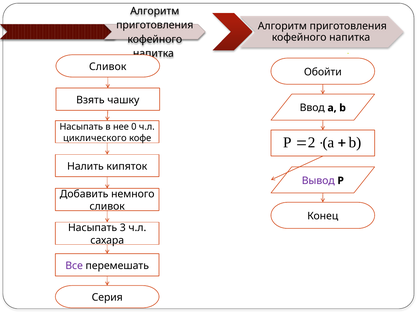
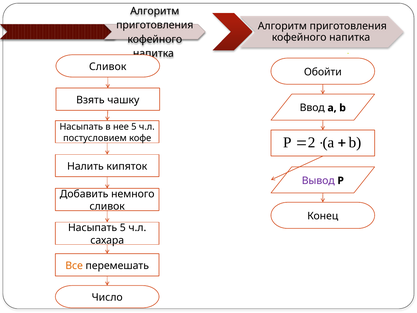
нее 0: 0 -> 5 (134, 127)
циклического: циклического -> постусловием (95, 138)
Насыпать 3: 3 -> 5 (123, 228)
Все colour: purple -> orange (74, 265)
Серия: Серия -> Число (107, 297)
